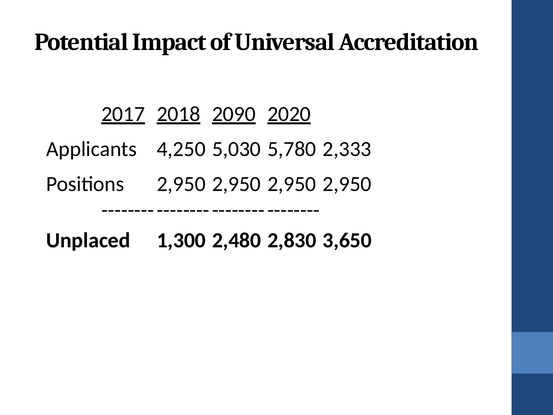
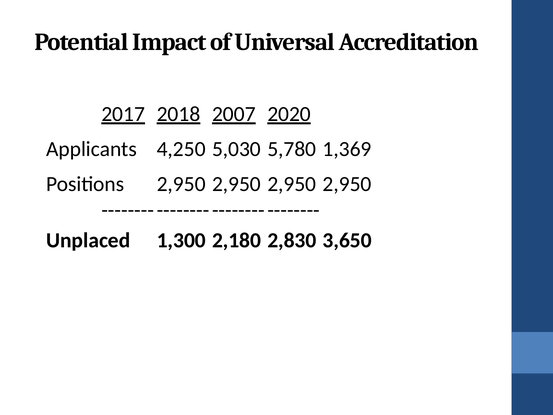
2090: 2090 -> 2007 (234, 114)
2,333: 2,333 -> 1,369 (347, 149)
2,480: 2,480 -> 2,180 (237, 240)
